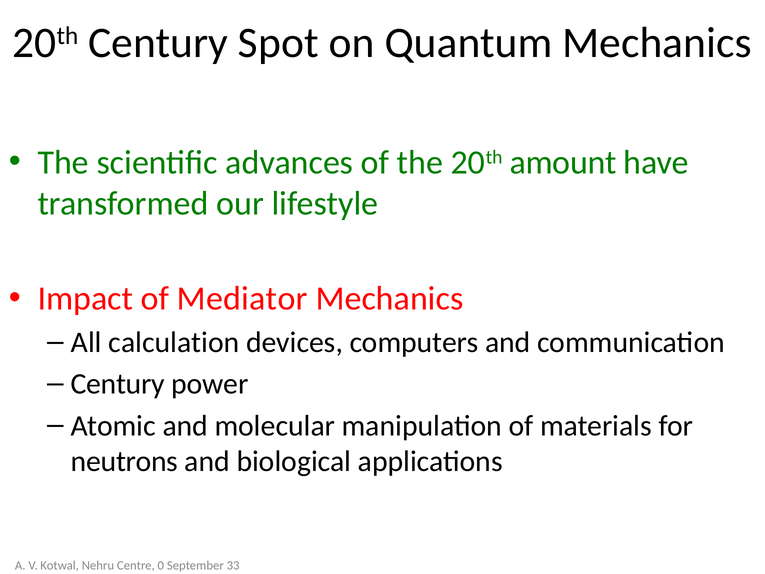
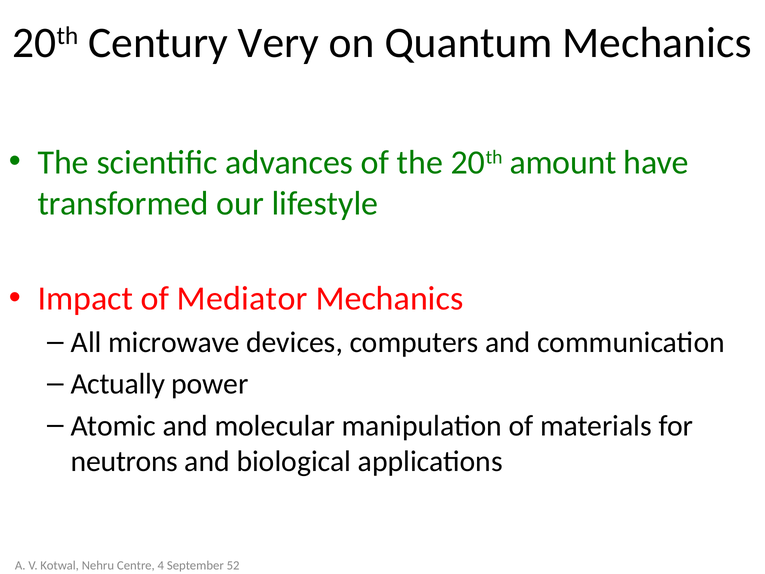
Spot: Spot -> Very (279, 43)
calculation: calculation -> microwave (174, 342)
Century: Century -> Actually (118, 384)
0: 0 -> 4 (161, 565)
33: 33 -> 52 (233, 565)
